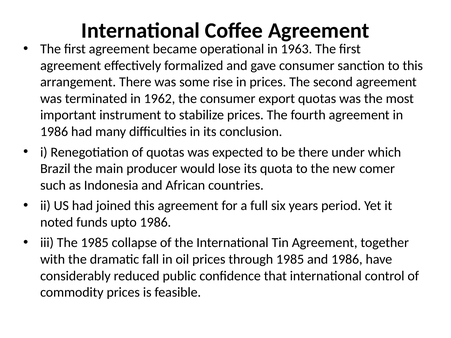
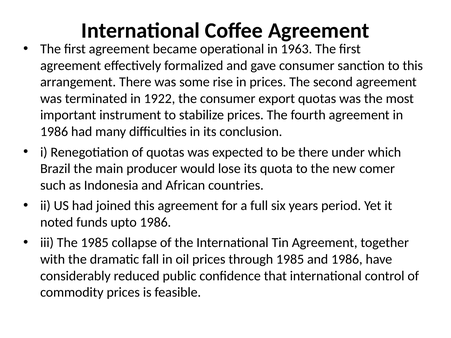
1962: 1962 -> 1922 (160, 99)
